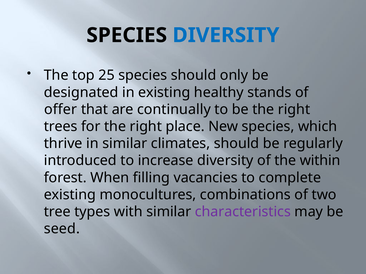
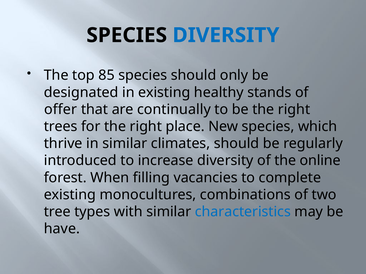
25: 25 -> 85 (107, 75)
within: within -> online (320, 161)
characteristics colour: purple -> blue (243, 212)
seed: seed -> have (62, 229)
